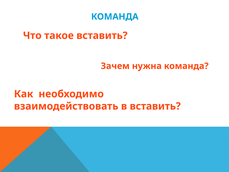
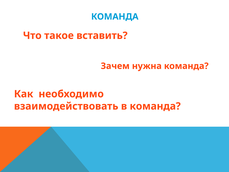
в вставить: вставить -> команда (155, 106)
